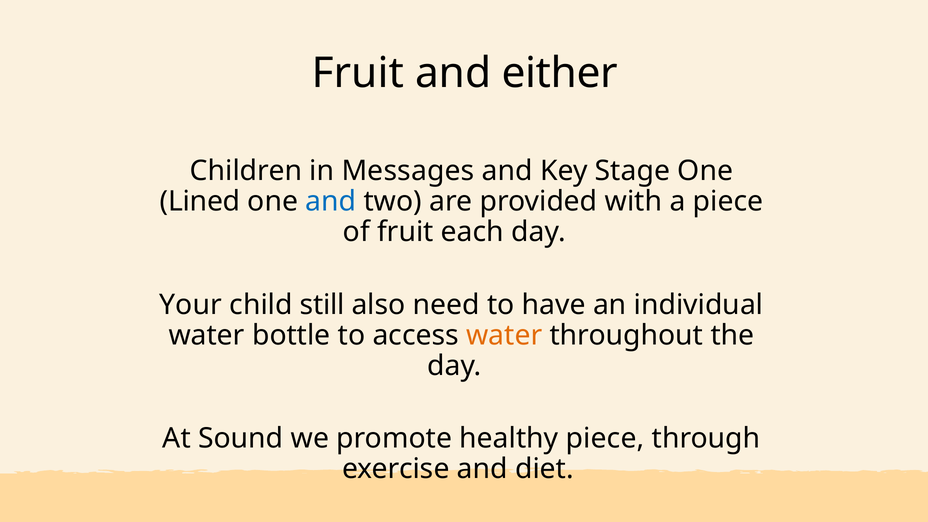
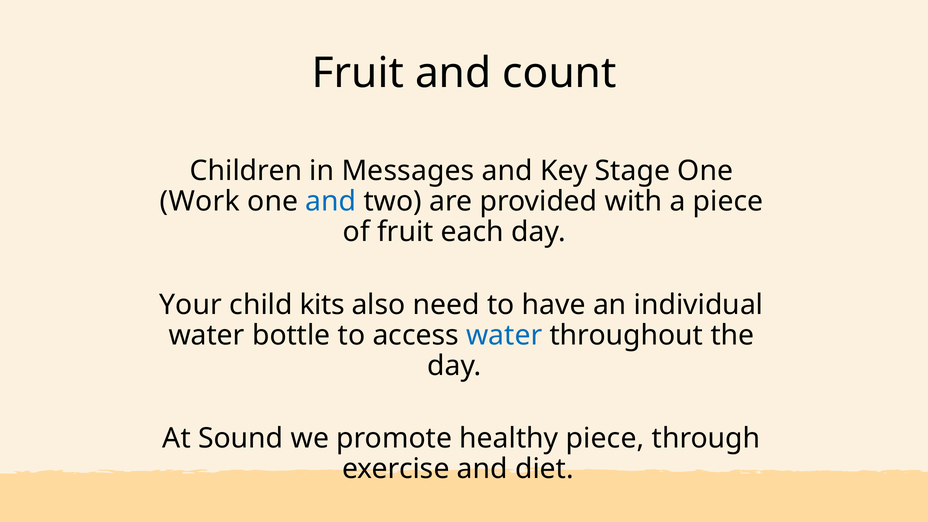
either: either -> count (559, 73)
Lined: Lined -> Work (200, 202)
still: still -> kits (322, 305)
water colour: orange -> blue (504, 335)
